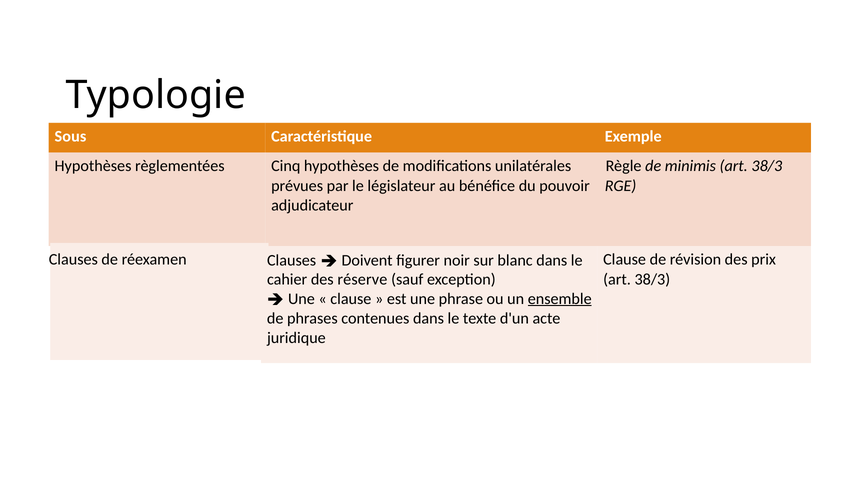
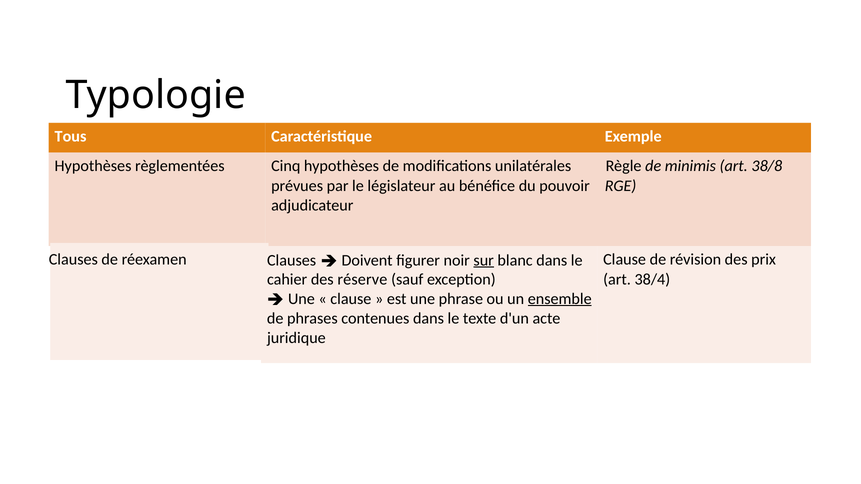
Sous: Sous -> Tous (71, 136)
minimis art 38/3: 38/3 -> 38/8 (767, 166)
sur underline: none -> present (484, 260)
38/3: 38/3 -> 38/4 (652, 280)
